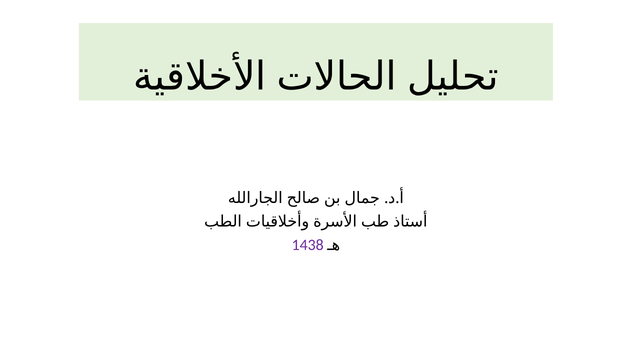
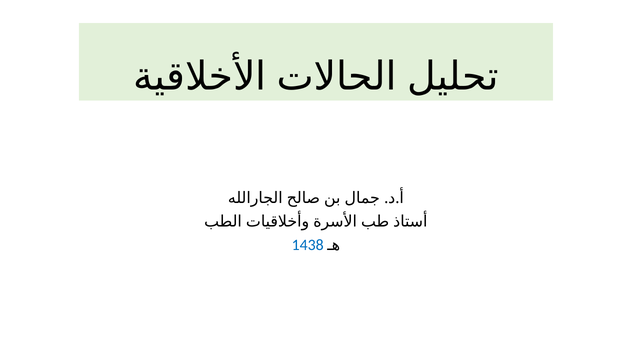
1438 colour: purple -> blue (308, 245)
